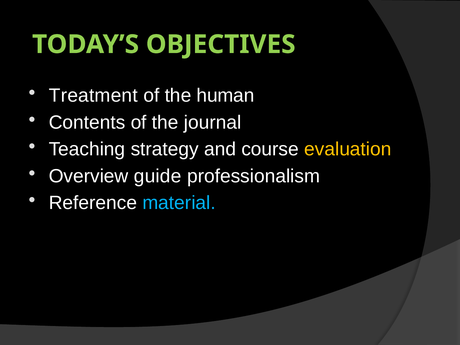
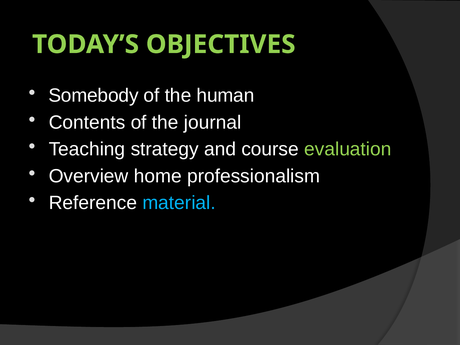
Treatment: Treatment -> Somebody (93, 96)
evaluation colour: yellow -> light green (348, 149)
guide: guide -> home (158, 176)
